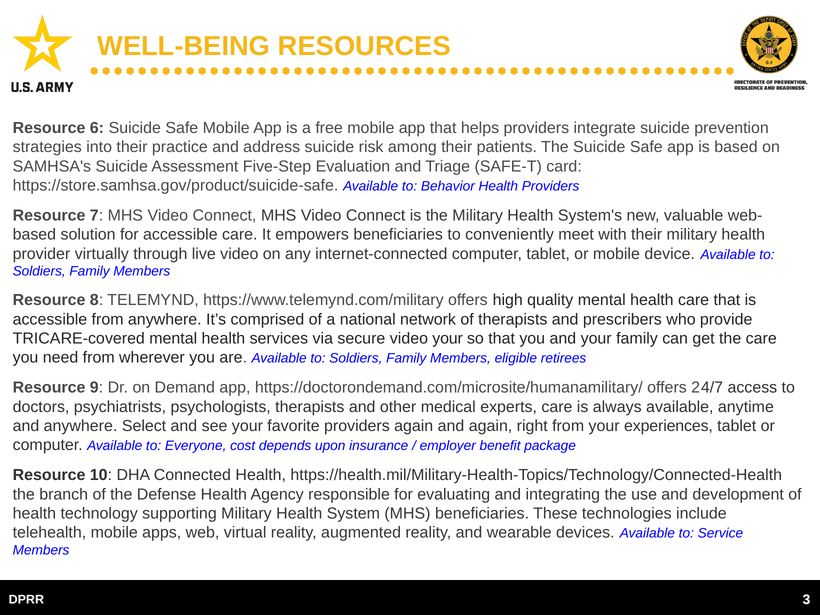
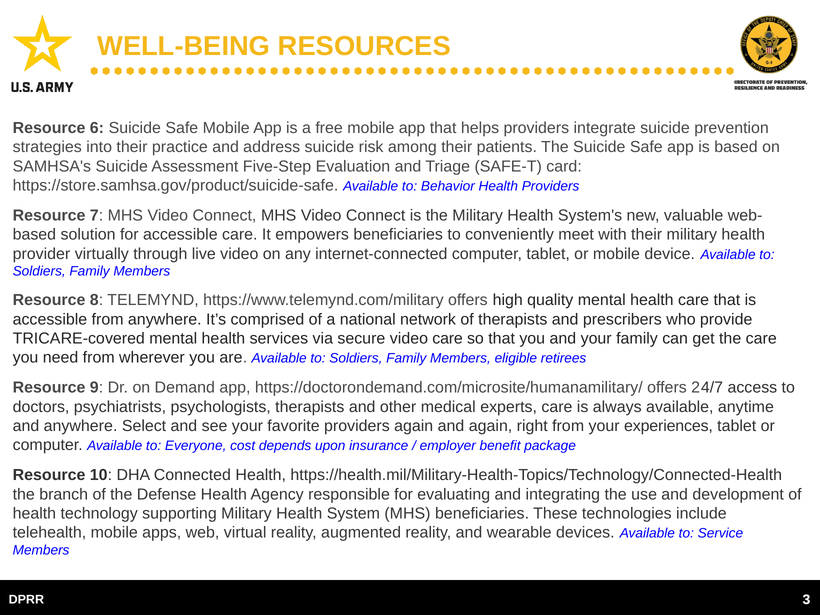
video your: your -> care (448, 338)
